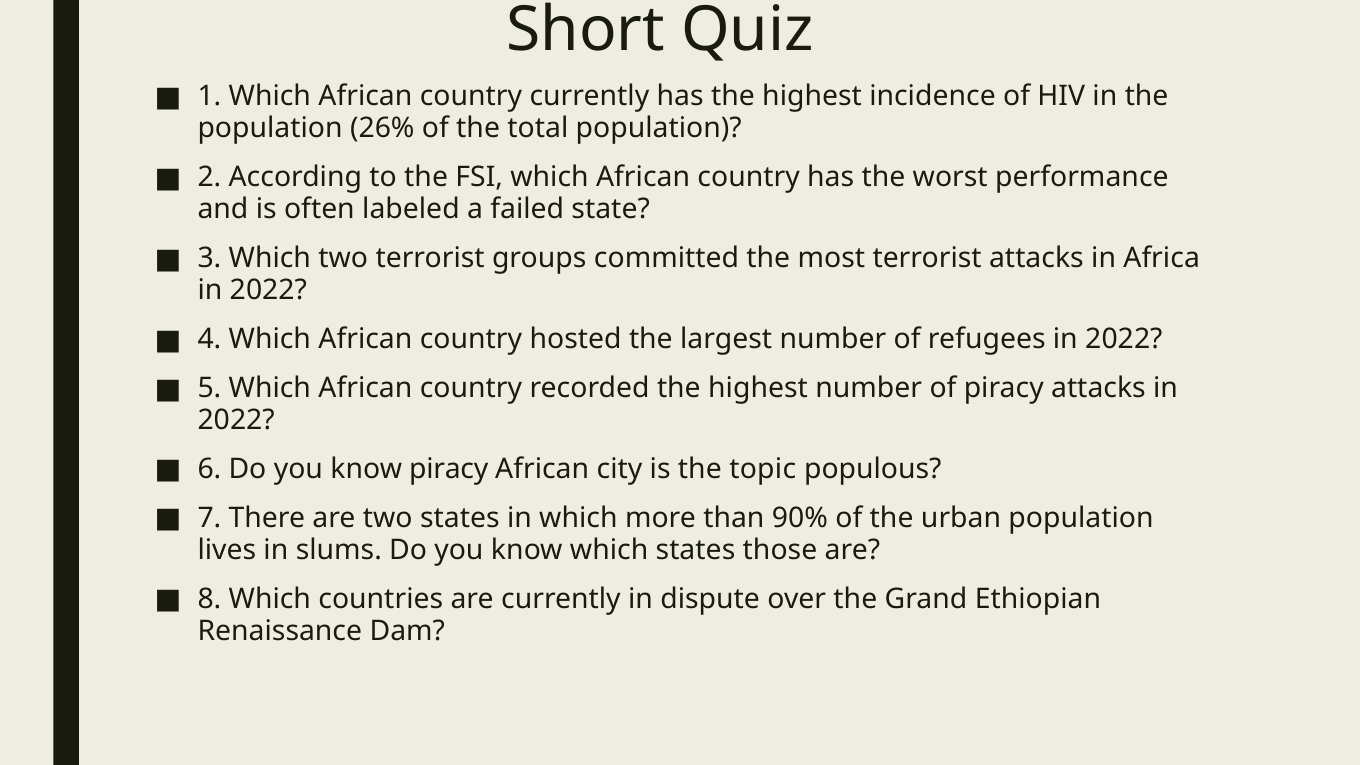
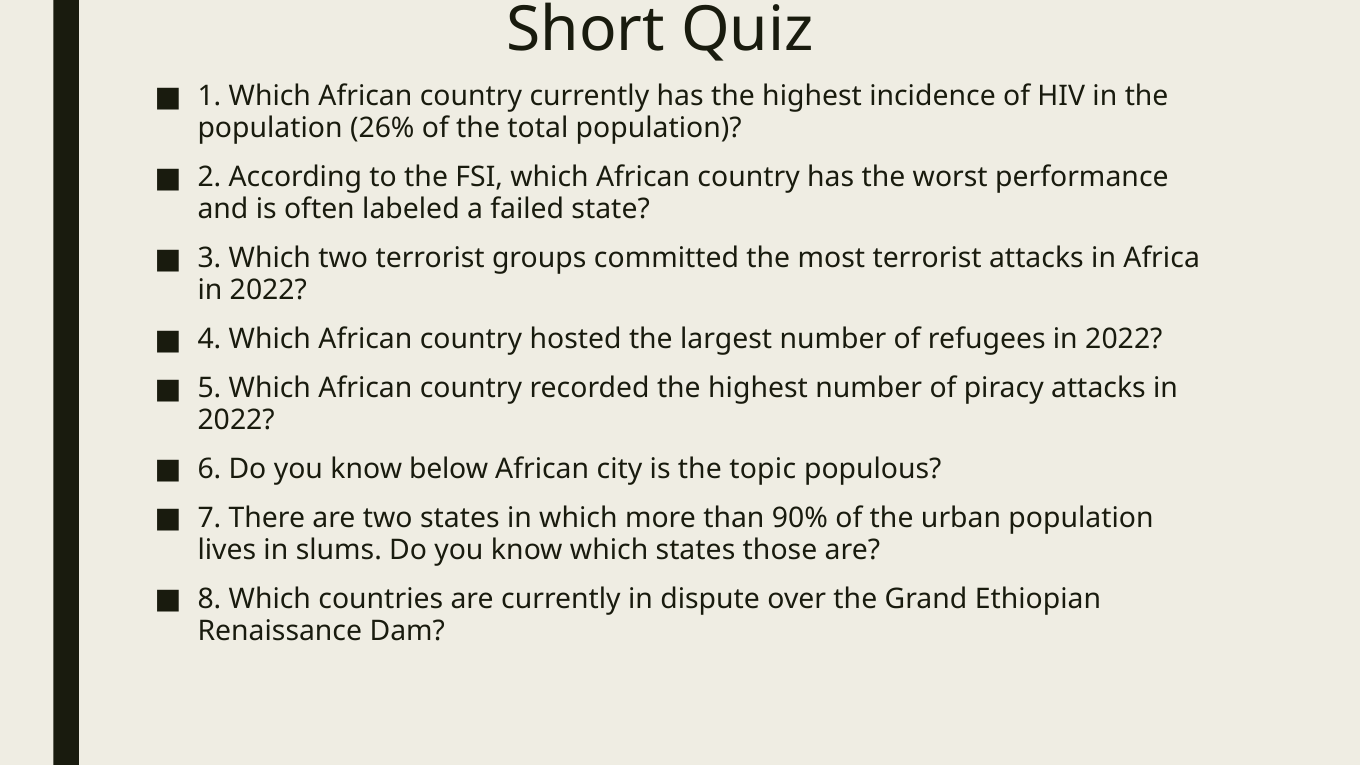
know piracy: piracy -> below (449, 469)
